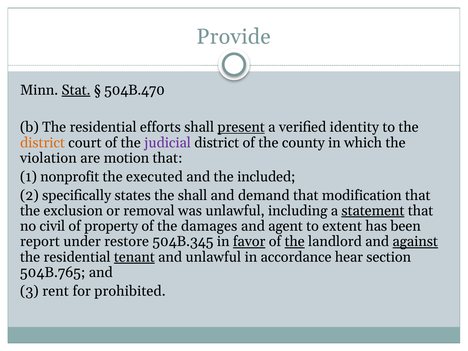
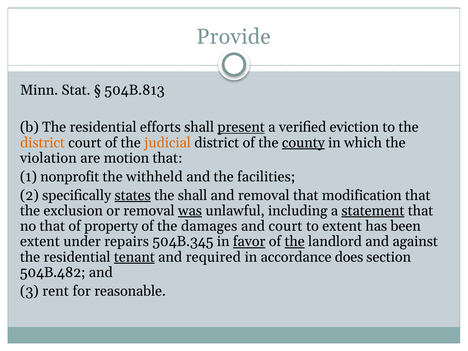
Stat underline: present -> none (76, 90)
504B.470: 504B.470 -> 504B.813 (135, 90)
identity: identity -> eviction (354, 127)
judicial colour: purple -> orange (168, 143)
county underline: none -> present (303, 143)
executed: executed -> withheld (154, 177)
included: included -> facilities (266, 177)
states underline: none -> present (133, 195)
and demand: demand -> removal (264, 195)
was underline: none -> present (190, 211)
no civil: civil -> that (52, 226)
and agent: agent -> court (285, 226)
report: report -> extent (40, 242)
restore: restore -> repairs (127, 242)
against underline: present -> none (415, 242)
and unlawful: unlawful -> required (213, 257)
hear: hear -> does (349, 257)
504B.765: 504B.765 -> 504B.482 (53, 272)
prohibited: prohibited -> reasonable (130, 291)
